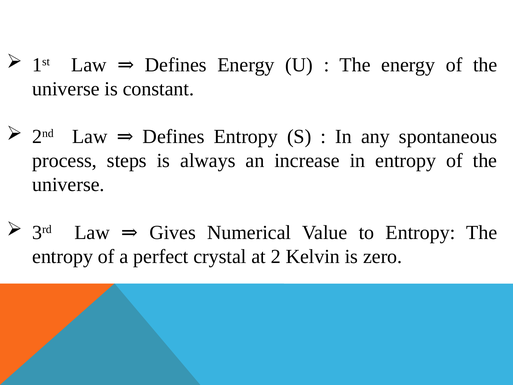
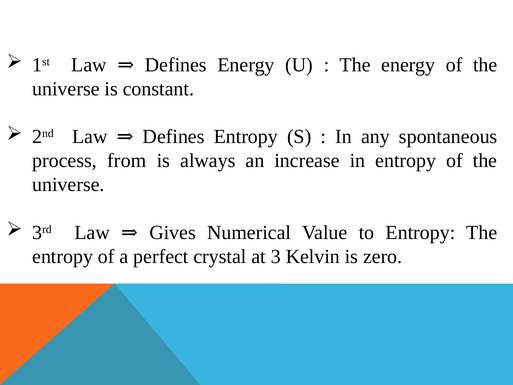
steps: steps -> from (127, 161)
2: 2 -> 3 (276, 256)
